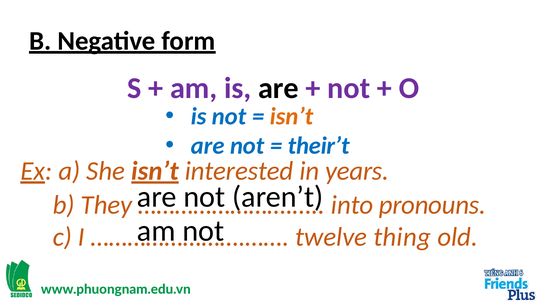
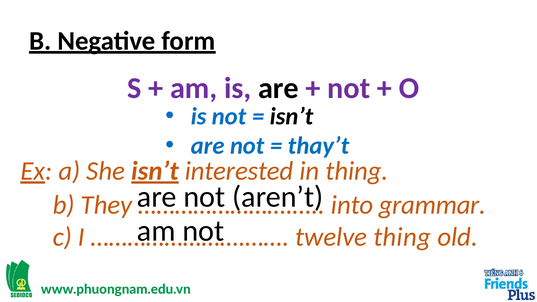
isn’t colour: orange -> black (292, 116)
their’t: their’t -> thay’t (319, 146)
in years: years -> thing (357, 171)
pronouns: pronouns -> grammar (432, 205)
